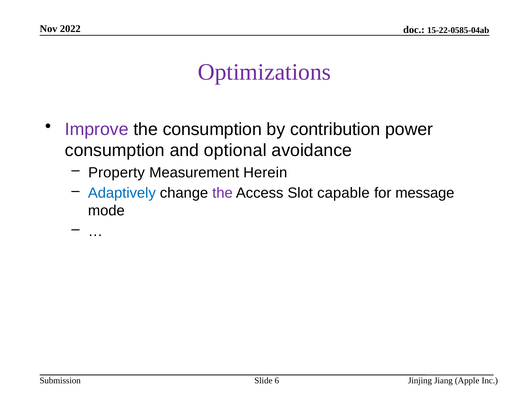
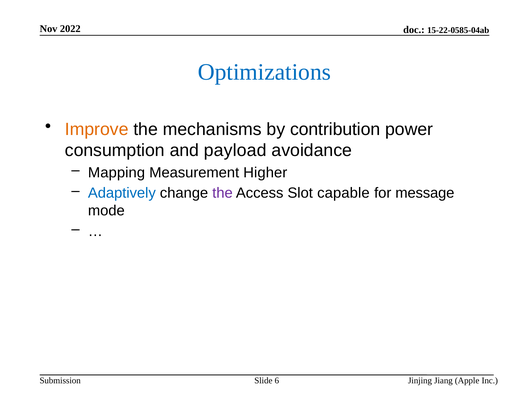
Optimizations colour: purple -> blue (264, 72)
Improve colour: purple -> orange (97, 129)
the consumption: consumption -> mechanisms (212, 129)
optional: optional -> payload (235, 150)
Property: Property -> Mapping (117, 172)
Herein: Herein -> Higher (265, 172)
